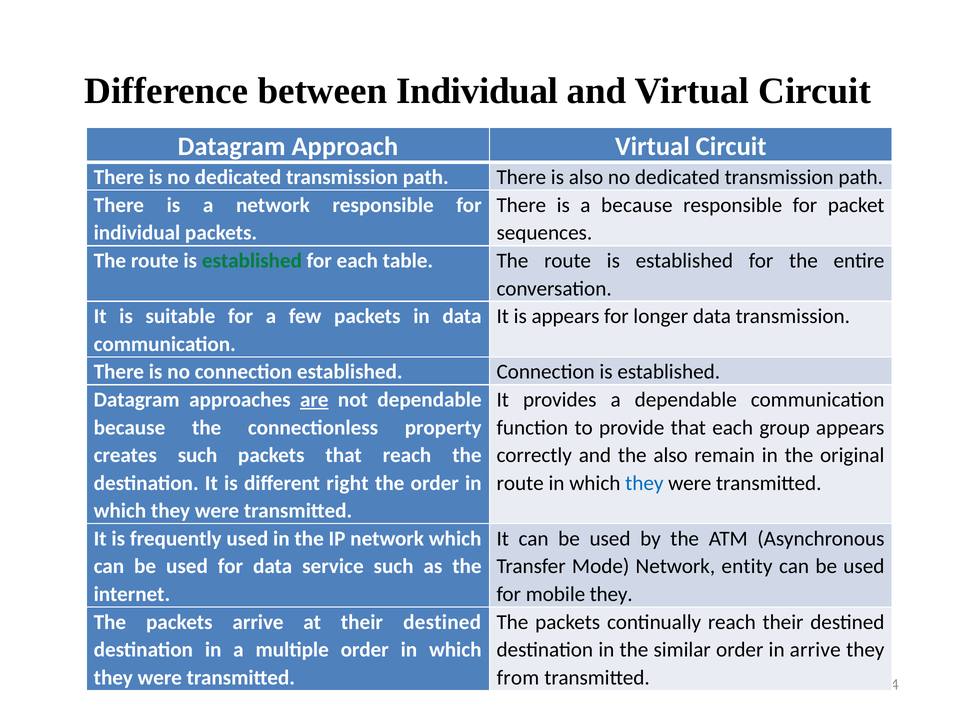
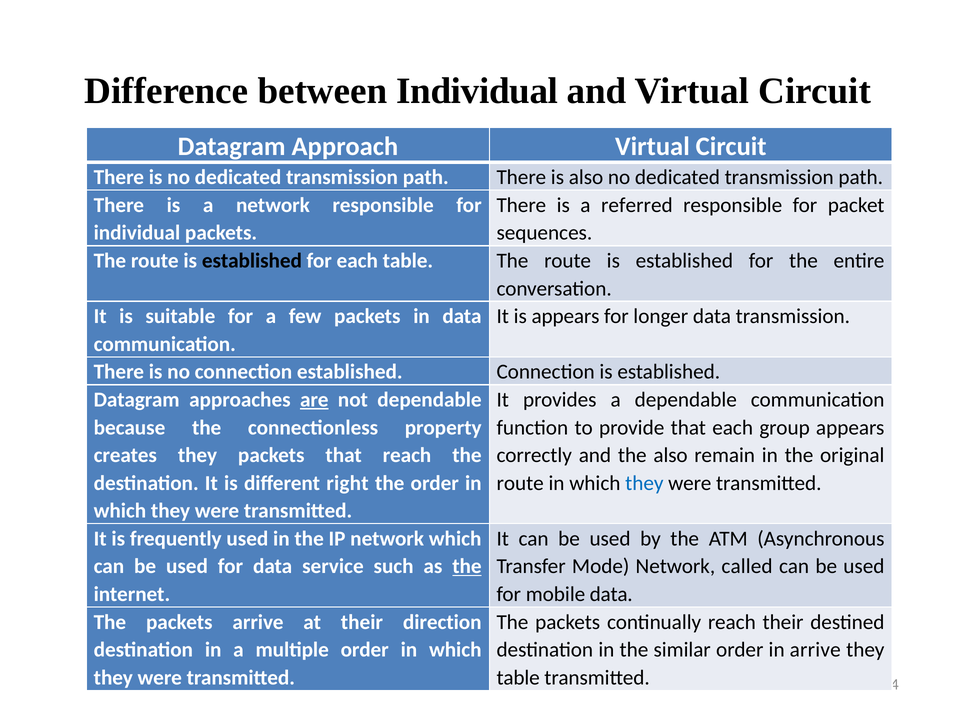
a because: because -> referred (637, 205)
established colour: green -> black (252, 261)
creates such: such -> they (197, 455)
the underline: none -> present (467, 566)
entity: entity -> called (747, 566)
mobile they: they -> data (611, 594)
at their destined: destined -> direction (442, 622)
from: from -> table (518, 678)
